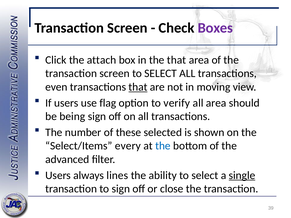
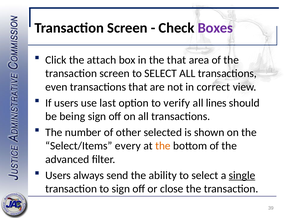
that underline: present -> none (138, 87)
moving: moving -> correct (213, 87)
flag: flag -> last (108, 103)
all area: area -> lines (216, 103)
these: these -> other (128, 132)
the colour: blue -> orange (163, 146)
lines: lines -> send (117, 175)
